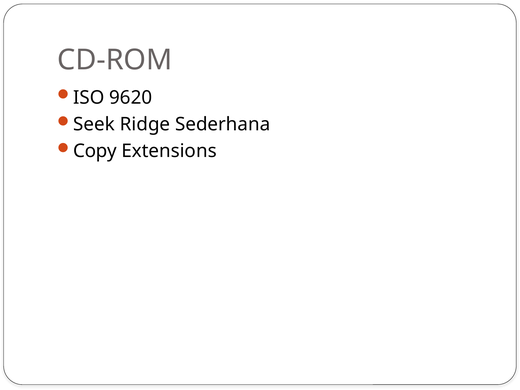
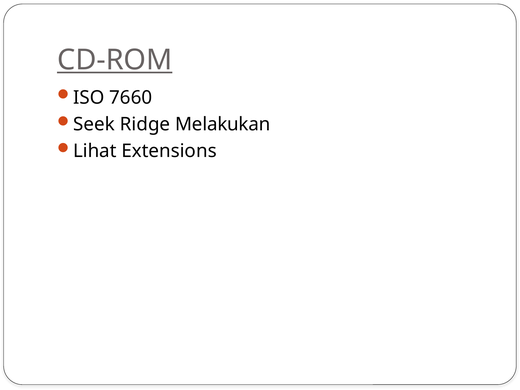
CD-ROM underline: none -> present (115, 60)
9620: 9620 -> 7660 (131, 97)
Sederhana: Sederhana -> Melakukan (223, 124)
Copy: Copy -> Lihat (95, 151)
